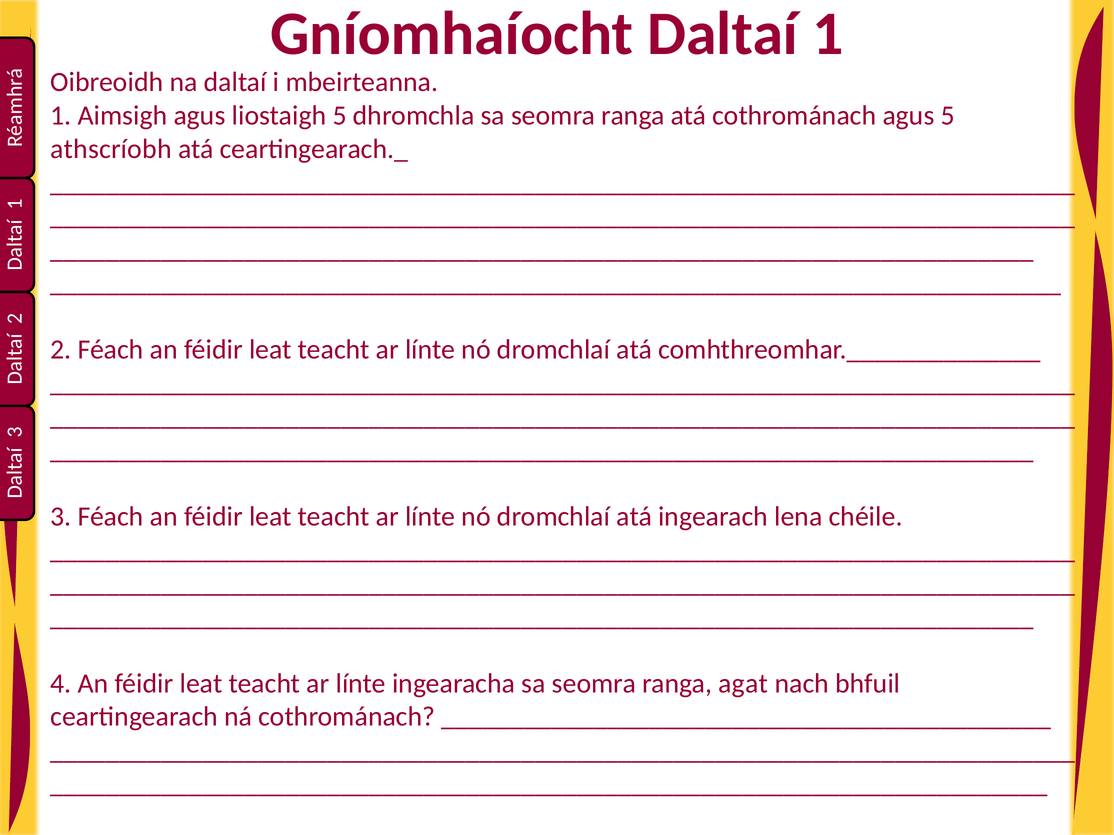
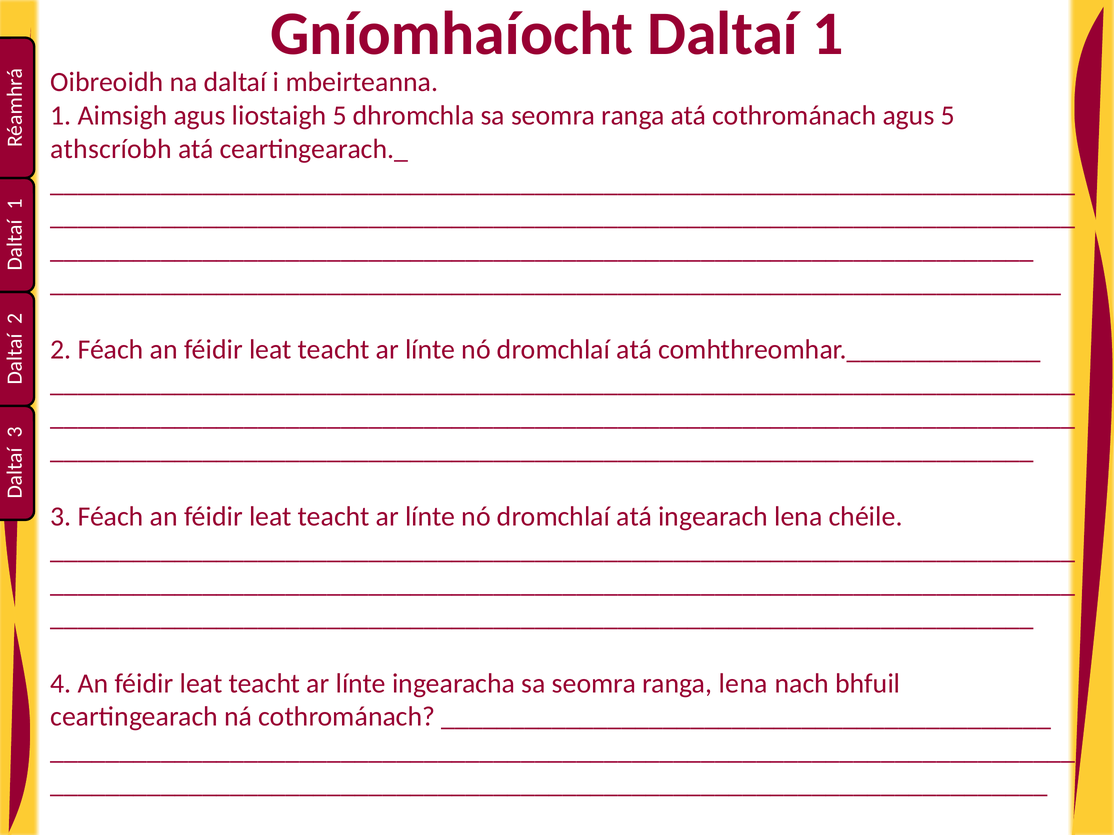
ranga agat: agat -> lena (743, 684)
